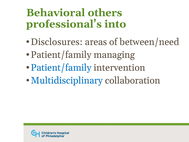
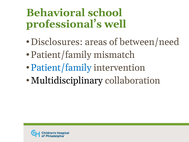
others: others -> school (105, 13)
into: into -> well (115, 24)
managing: managing -> mismatch (114, 55)
Multidisciplinary colour: blue -> black (67, 80)
